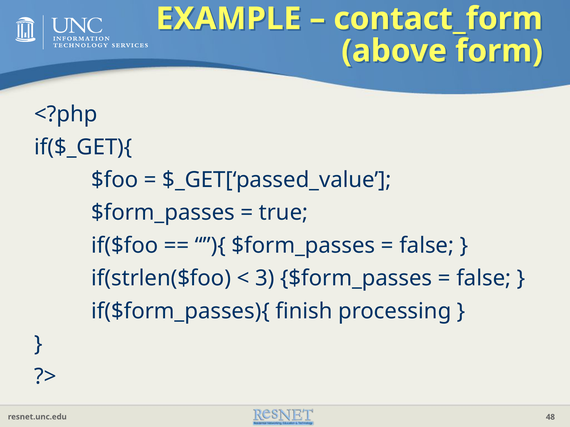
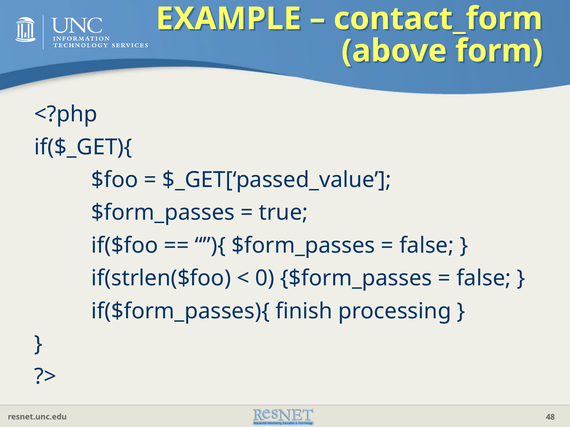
3: 3 -> 0 (265, 279)
